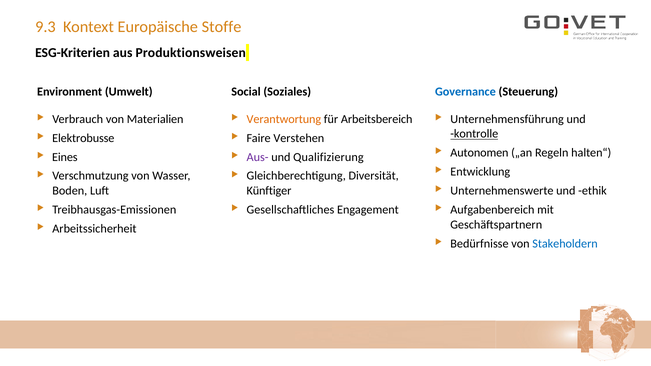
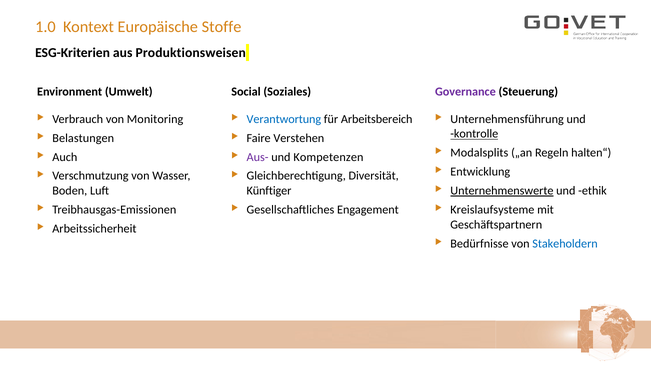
9.3: 9.3 -> 1.0 (45, 27)
Governance colour: blue -> purple (465, 92)
Materialien: Materialien -> Monitoring (155, 119)
Verantwortung colour: orange -> blue (284, 119)
Elektrobusse: Elektrobusse -> Belastungen (83, 138)
Autonomen: Autonomen -> Modalsplits (479, 153)
Eines: Eines -> Auch (65, 157)
Qualifizierung: Qualifizierung -> Kompetenzen (328, 157)
Unternehmenswerte underline: none -> present (502, 191)
Aufgabenbereich: Aufgabenbereich -> Kreislaufsysteme (492, 210)
